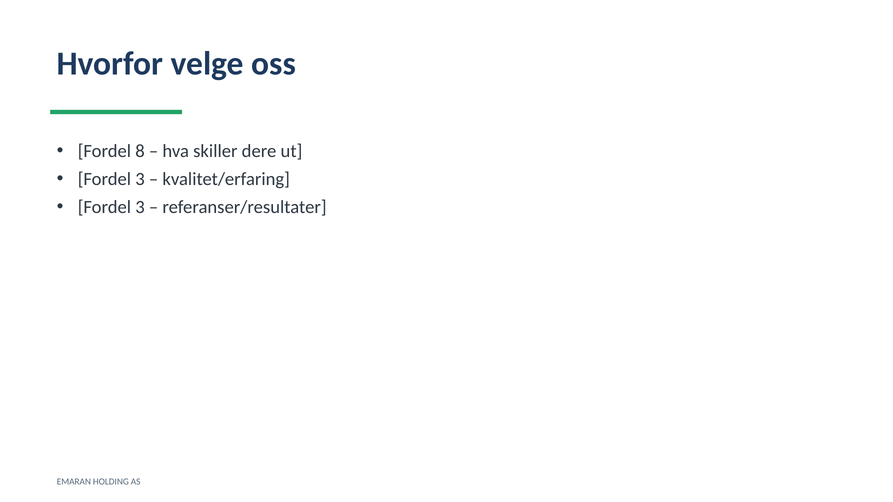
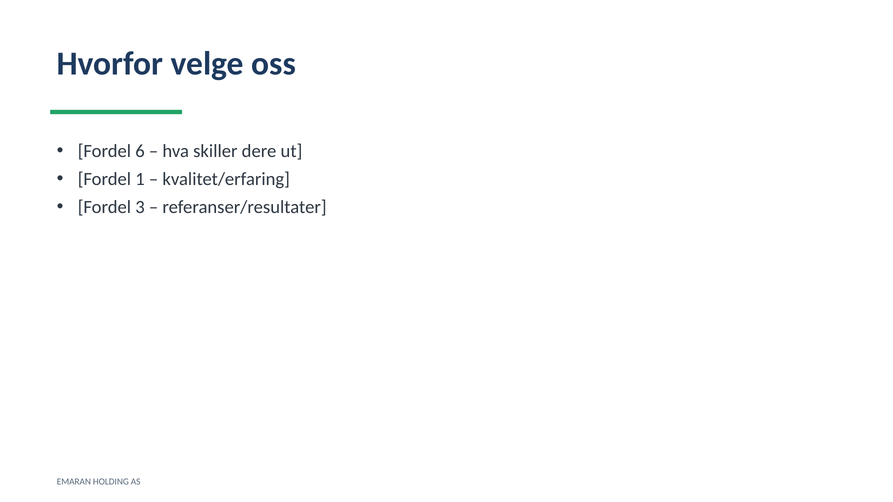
8: 8 -> 6 (140, 151)
3: 3 -> 1 (140, 179)
